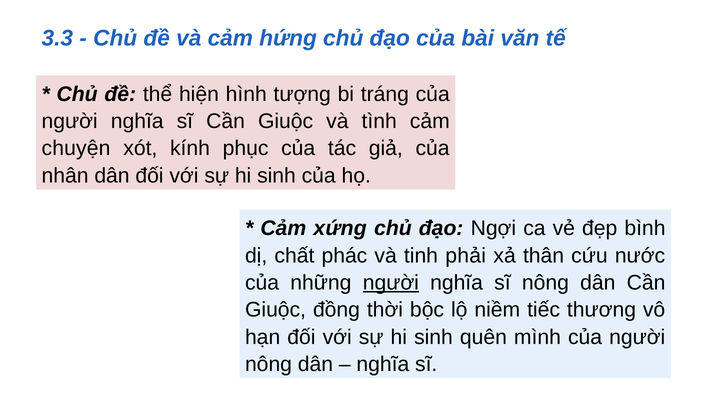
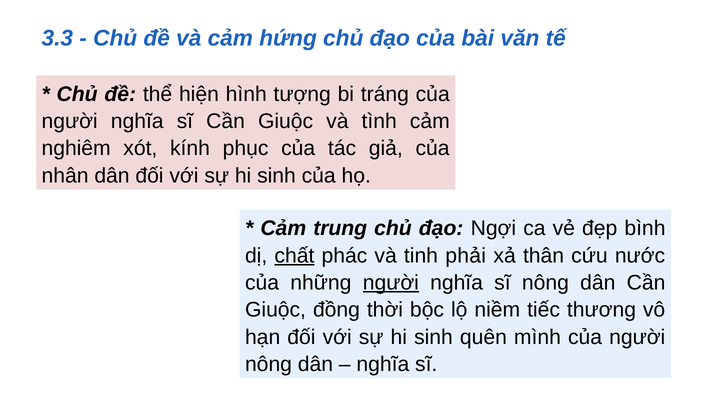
chuyện: chuyện -> nghiêm (76, 148)
xứng: xứng -> trung (340, 228)
chất underline: none -> present (294, 255)
